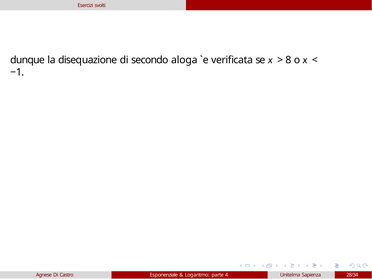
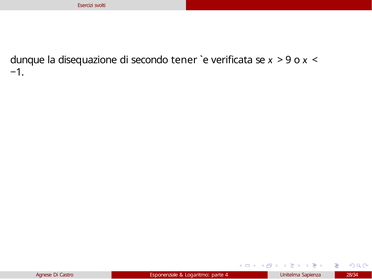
aloga: aloga -> tener (184, 60)
8: 8 -> 9 (288, 60)
